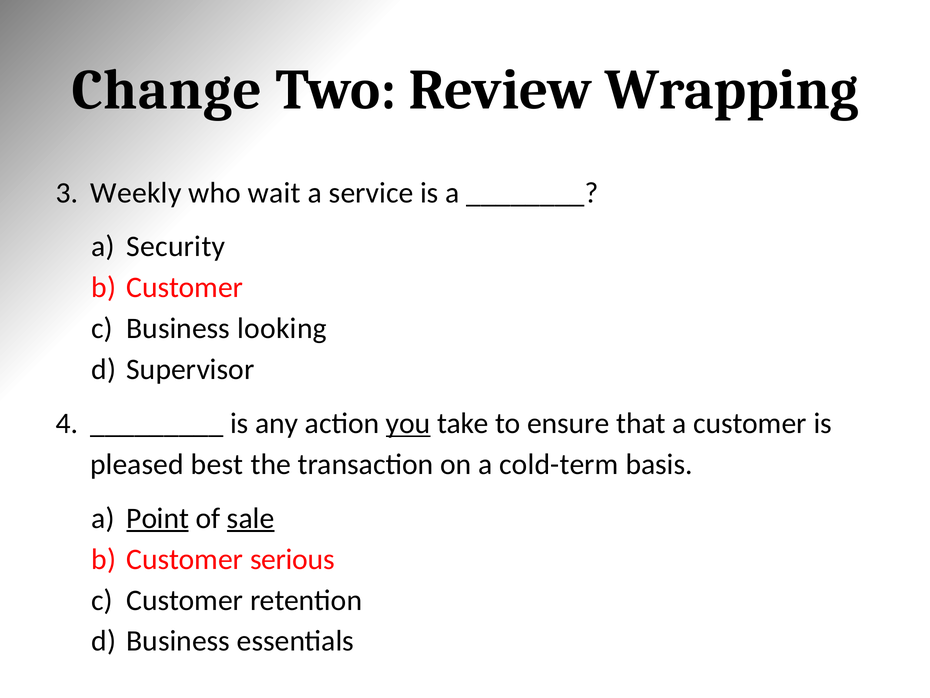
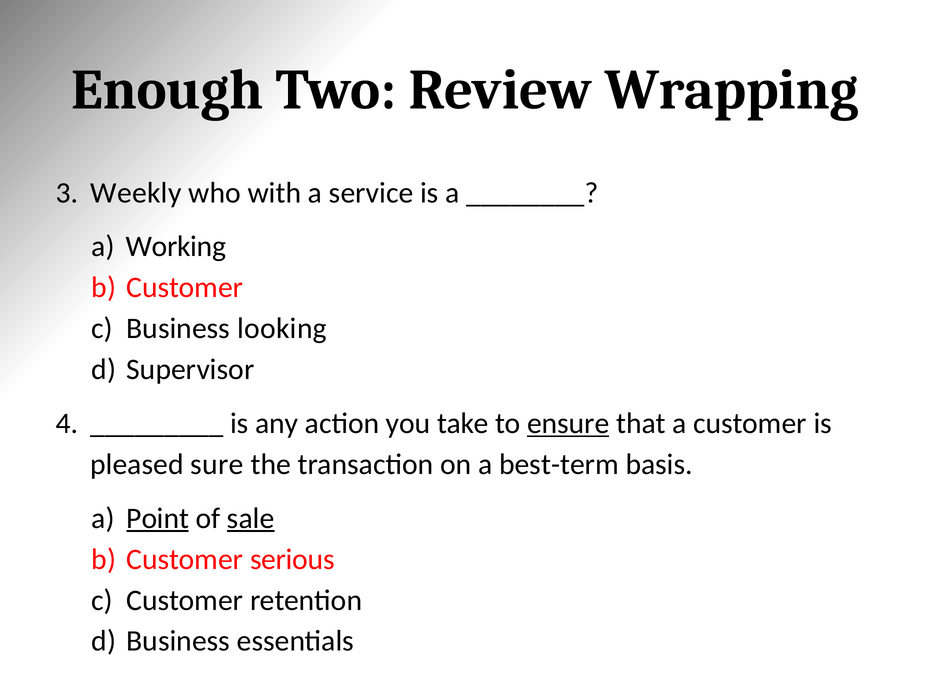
Change: Change -> Enough (167, 90)
wait: wait -> with (274, 193)
Security: Security -> Working (176, 246)
you underline: present -> none (408, 423)
ensure underline: none -> present (568, 423)
best: best -> sure (217, 464)
cold-term: cold-term -> best-term (559, 464)
